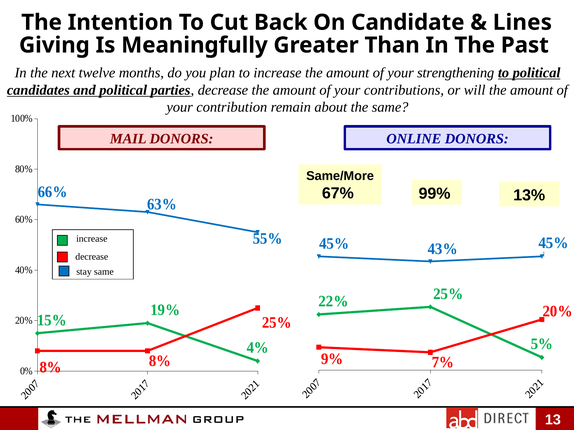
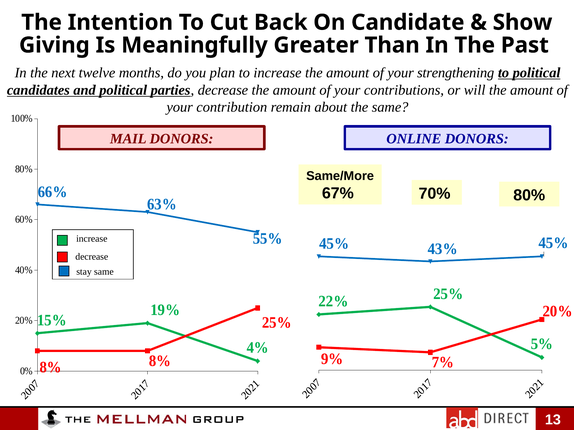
Lines: Lines -> Show (523, 22)
67% 13%: 13% -> 80% (529, 195)
99%: 99% -> 70% (435, 194)
